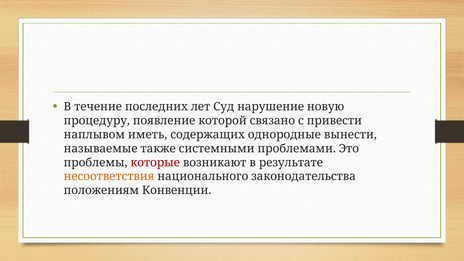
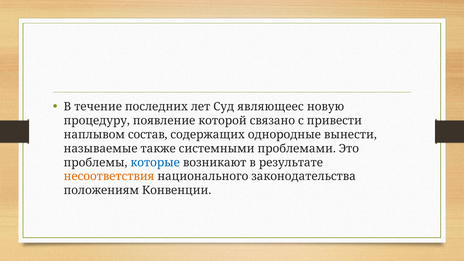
нарушение: нарушение -> являющеес (271, 107)
иметь: иметь -> состав (148, 135)
которые colour: red -> blue (155, 163)
